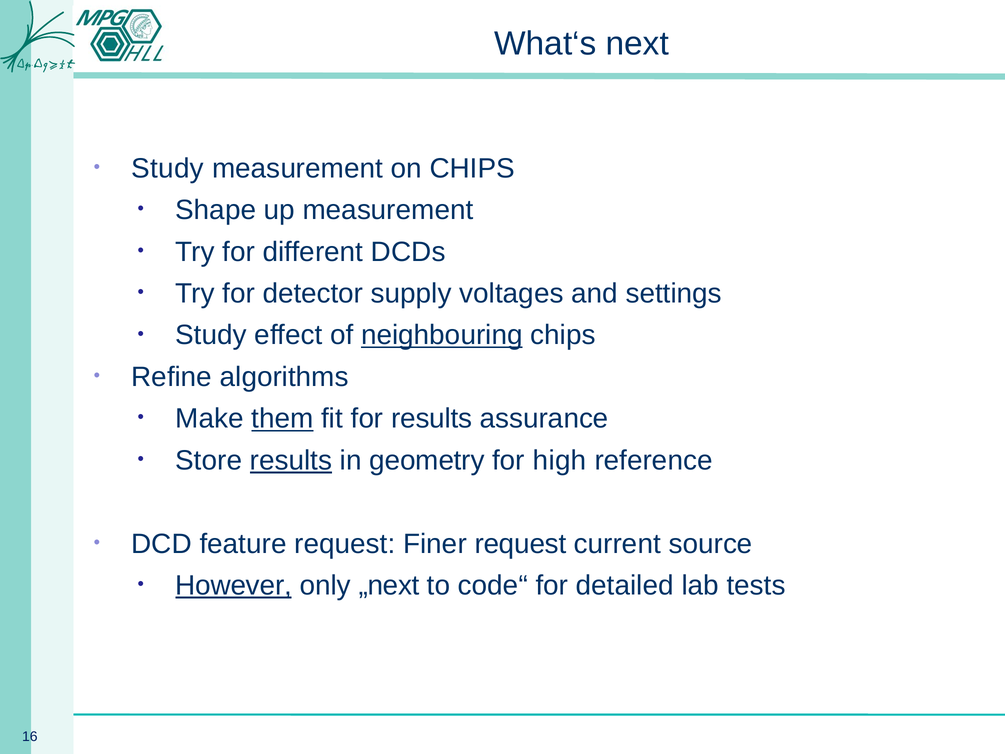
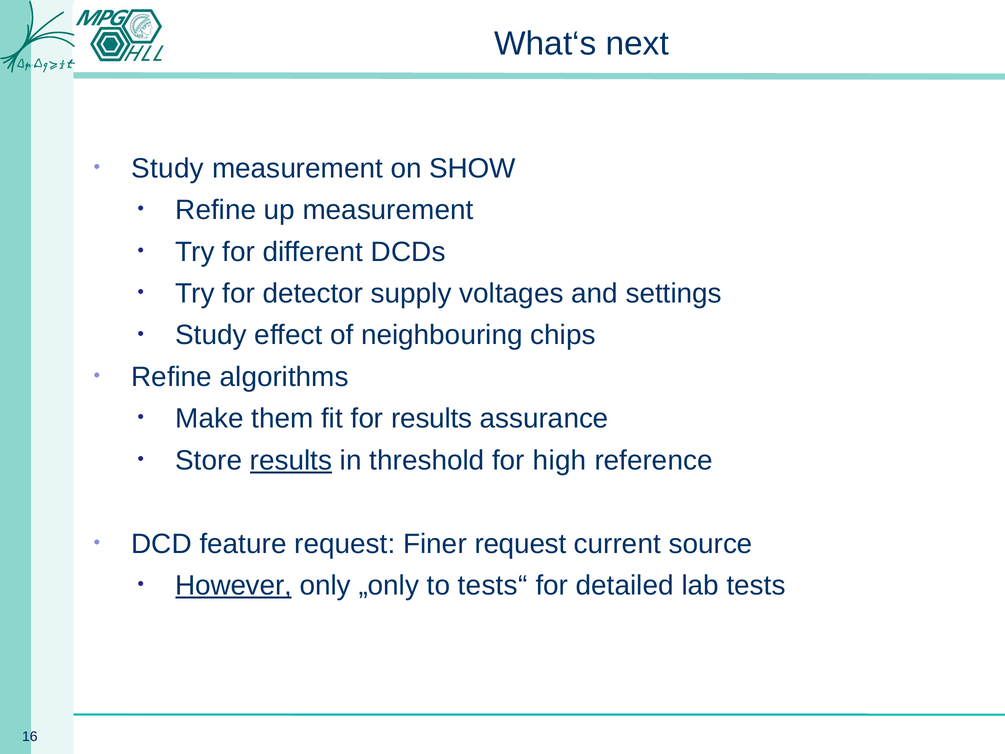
on CHIPS: CHIPS -> SHOW (472, 168)
Shape: Shape -> Refine (216, 210)
neighbouring underline: present -> none (442, 335)
them underline: present -> none (282, 419)
geometry: geometry -> threshold (427, 460)
„next: „next -> „only (389, 585)
code“: code“ -> tests“ (493, 585)
